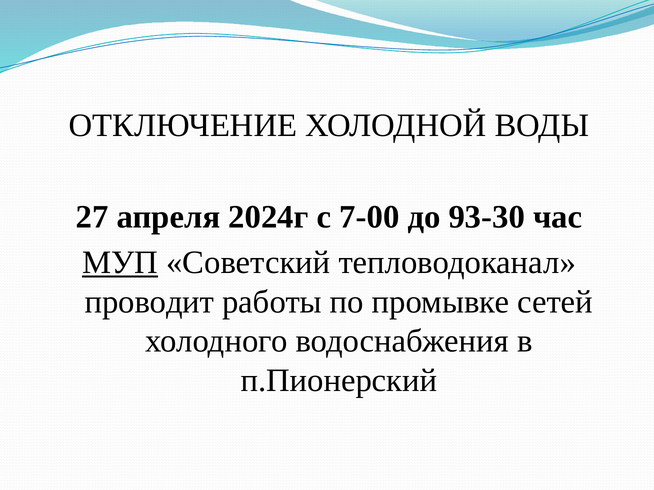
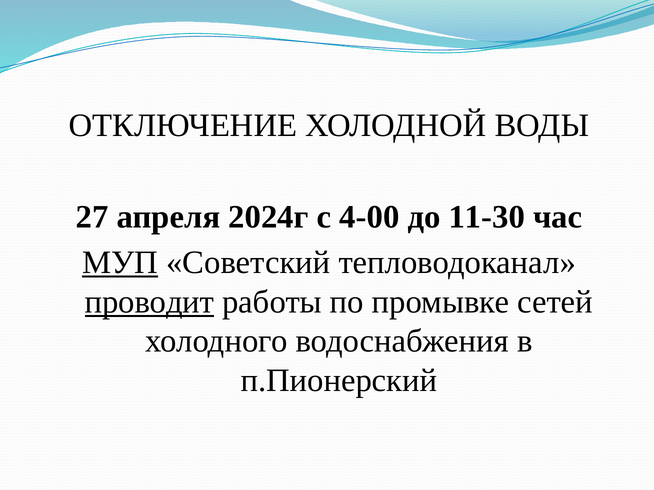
7-00: 7-00 -> 4-00 (369, 217)
93-30: 93-30 -> 11-30 (487, 217)
проводит underline: none -> present (149, 302)
